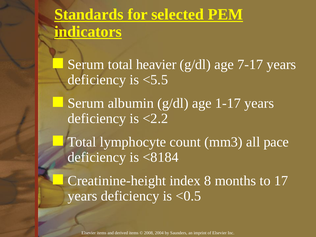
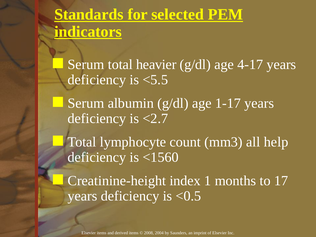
7-17: 7-17 -> 4-17 (250, 65)
<2.2: <2.2 -> <2.7 (155, 118)
pace: pace -> help (276, 142)
<8184: <8184 -> <1560 (161, 157)
8: 8 -> 1 (208, 181)
